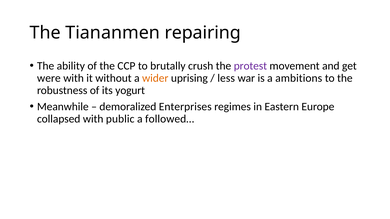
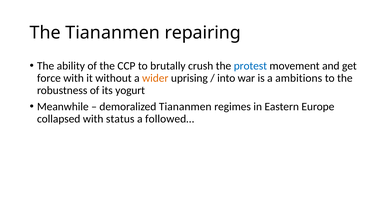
protest colour: purple -> blue (250, 66)
were: were -> force (49, 78)
less: less -> into (226, 78)
demoralized Enterprises: Enterprises -> Tiananmen (185, 107)
public: public -> status (120, 119)
